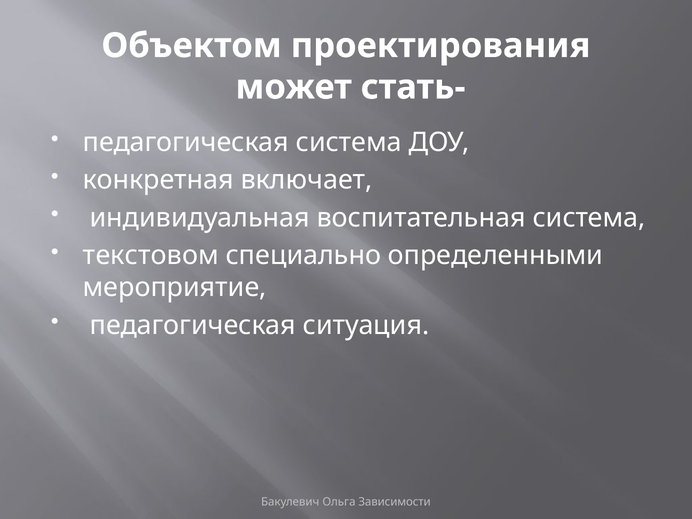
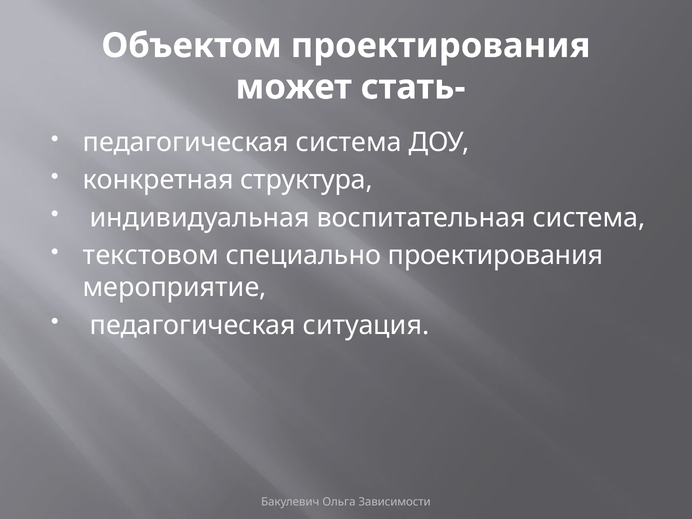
включает: включает -> структура (307, 180)
специально определенными: определенными -> проектирования (496, 255)
